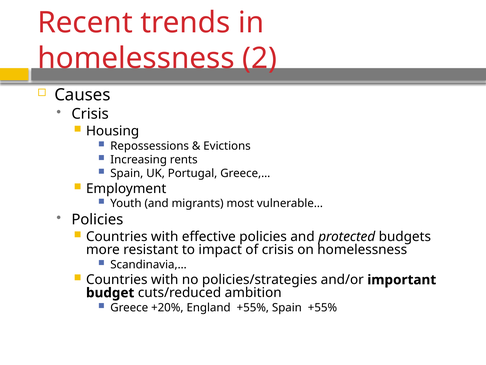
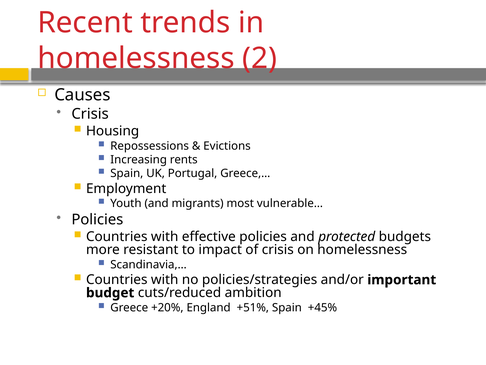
England +55%: +55% -> +51% (253, 307)
Spain +55%: +55% -> +45% (322, 307)
